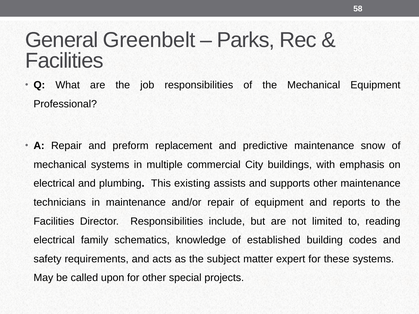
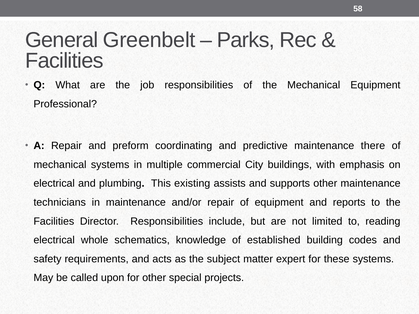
replacement: replacement -> coordinating (184, 146)
snow: snow -> there (373, 146)
family: family -> whole (95, 240)
